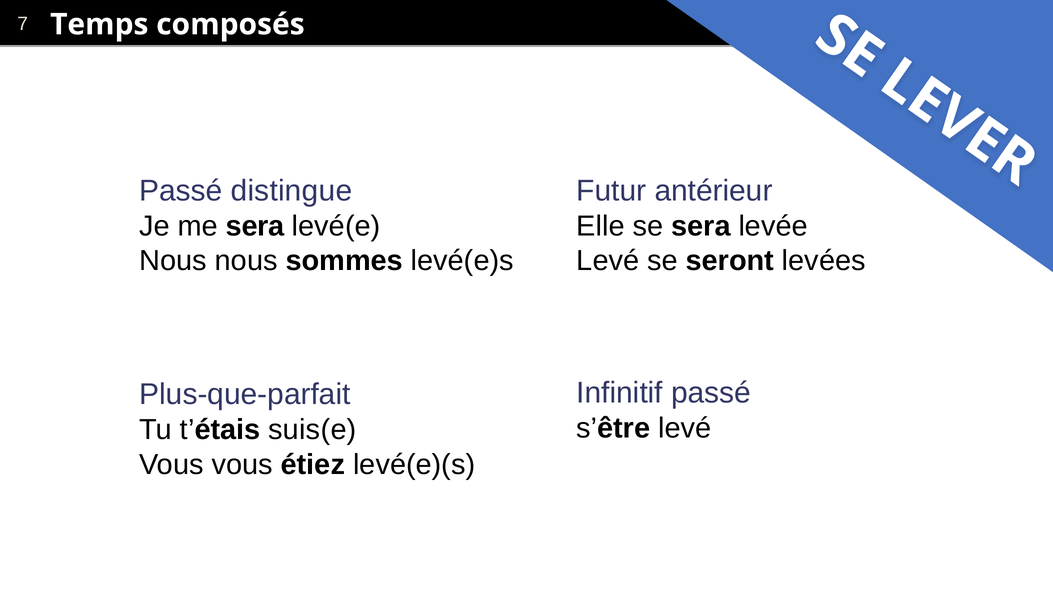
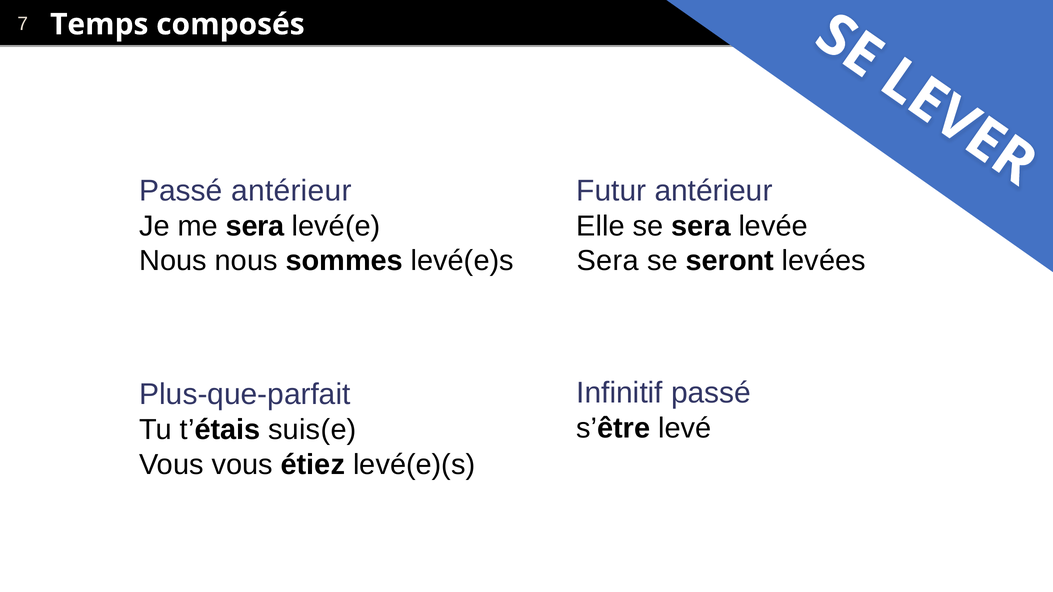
Passé distingue: distingue -> antérieur (291, 191)
Levé: Levé -> Sera (608, 261)
